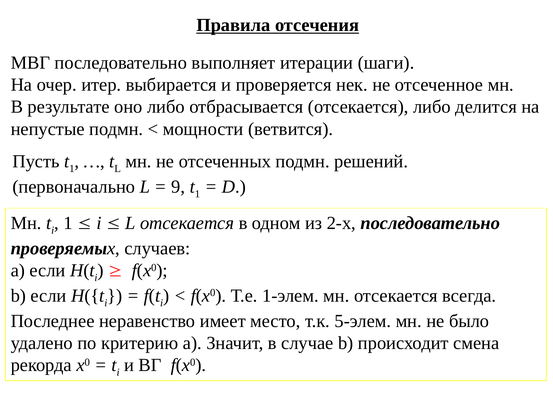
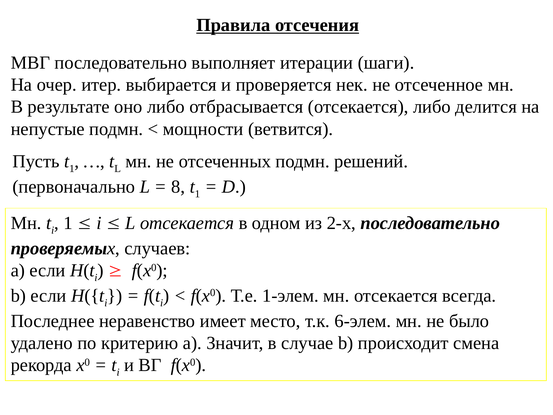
9: 9 -> 8 (178, 187)
5-элем: 5-элем -> 6-элем (363, 321)
